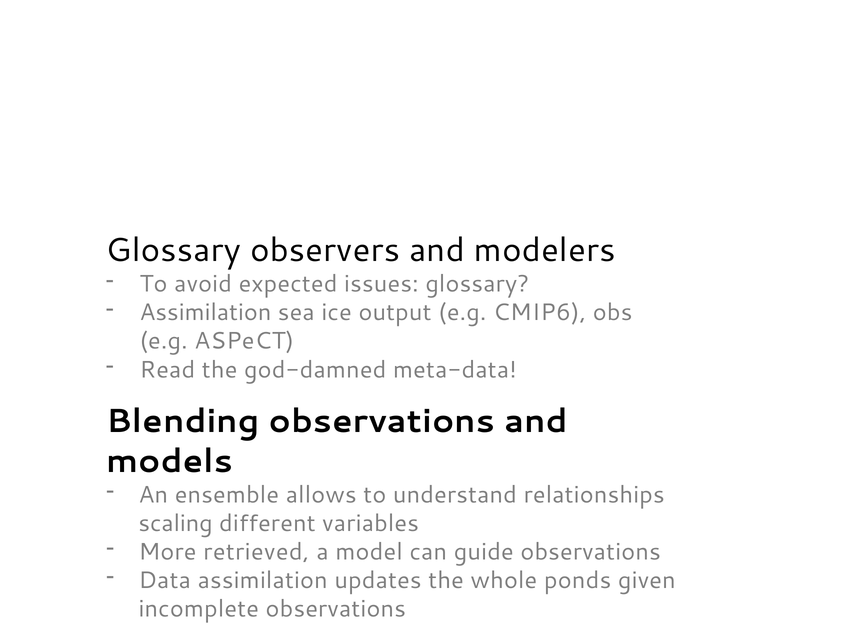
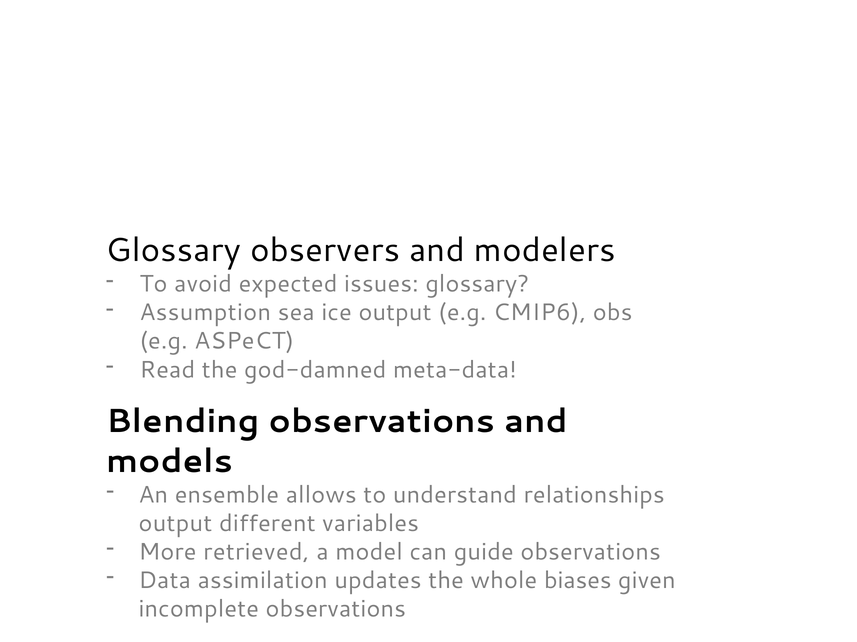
Assimilation: Assimilation -> Assumption (205, 313)
scaling: scaling -> output (175, 524)
ponds: ponds -> biases (578, 581)
